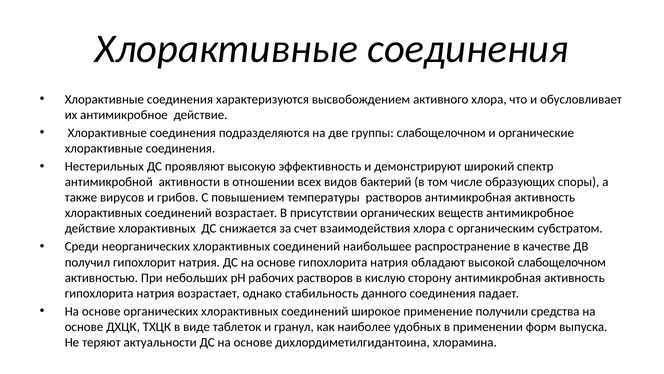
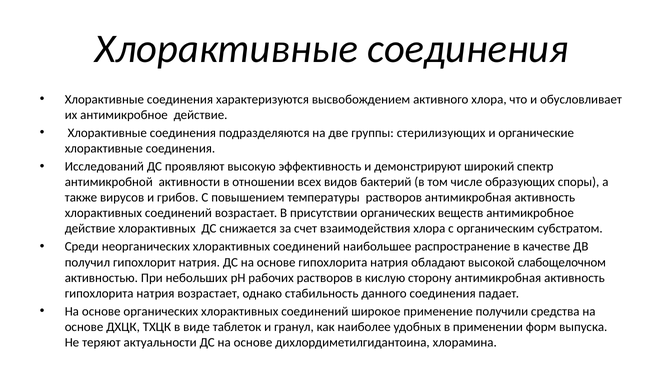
группы слабощелочном: слабощелочном -> стерилизующих (441, 133)
Нестерильных: Нестерильных -> Исследований (104, 166)
